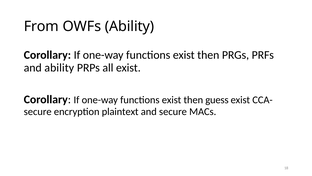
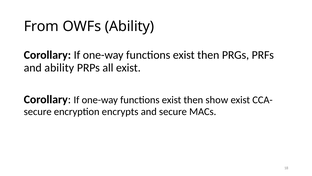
guess: guess -> show (217, 100)
plaintext: plaintext -> encrypts (120, 111)
